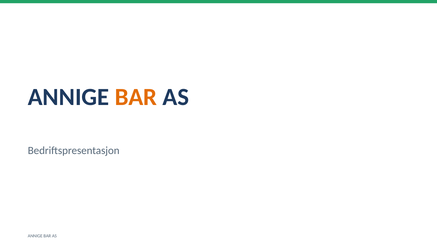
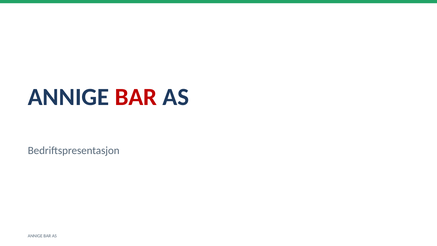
BAR colour: orange -> red (136, 97)
